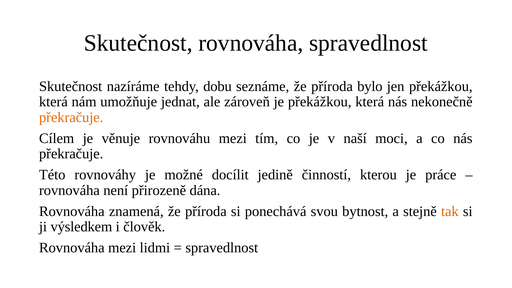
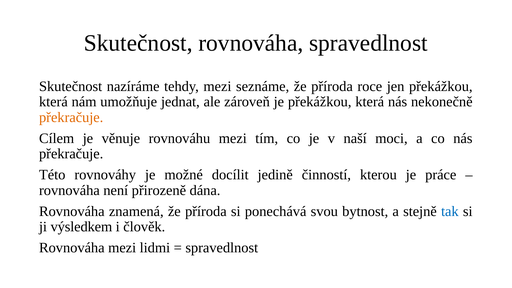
tehdy dobu: dobu -> mezi (217, 86)
bylo: bylo -> roce (370, 86)
tak colour: orange -> blue (450, 211)
